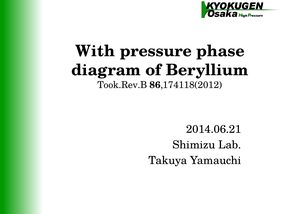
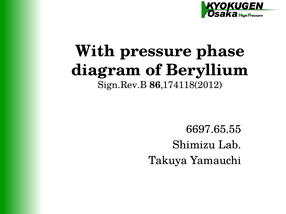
Took.Rev.B: Took.Rev.B -> Sign.Rev.B (122, 85)
2014.06.21: 2014.06.21 -> 6697.65.55 (214, 130)
